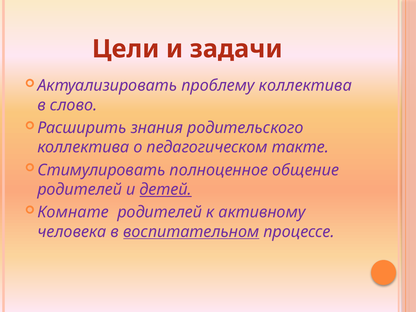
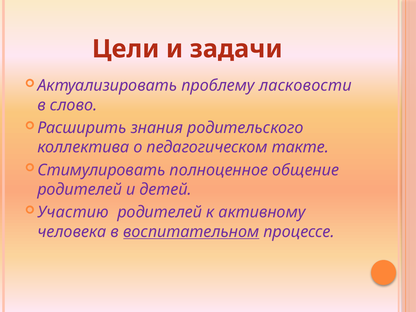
проблему коллектива: коллектива -> ласковости (305, 86)
детей underline: present -> none (166, 189)
Комнате: Комнате -> Участию (73, 212)
